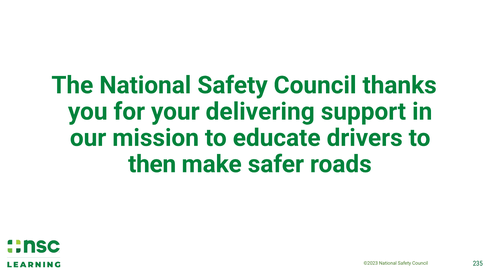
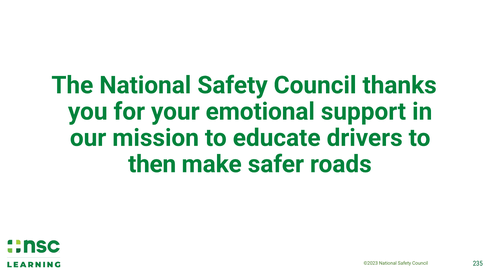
delivering: delivering -> emotional (260, 112)
